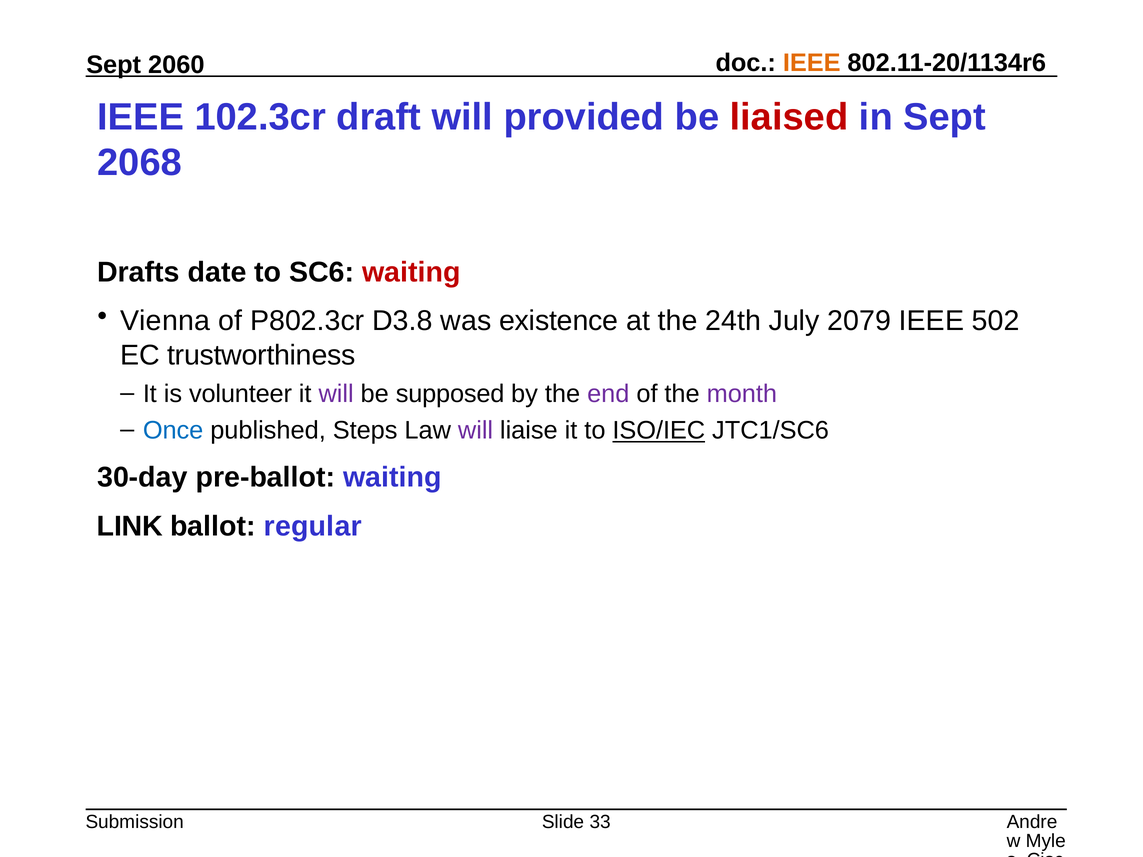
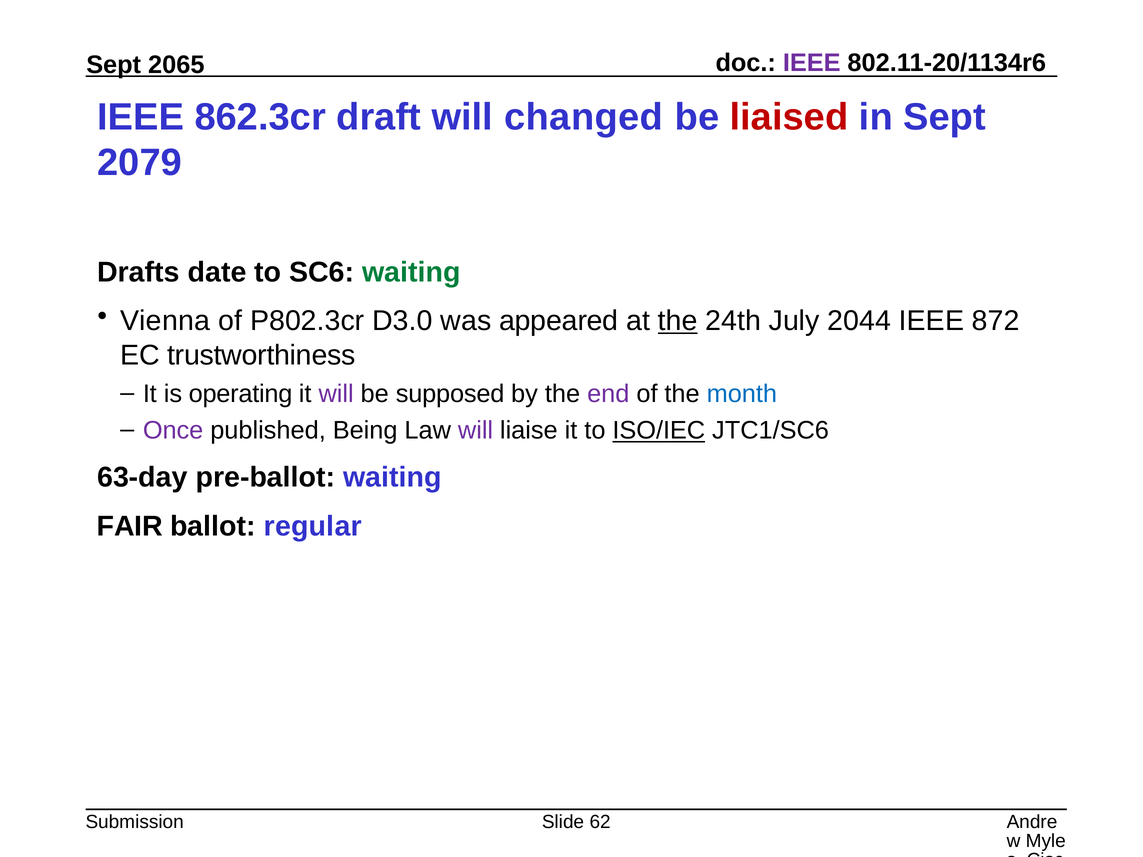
IEEE colour: orange -> purple (812, 63)
2060: 2060 -> 2065 (176, 65)
102.3cr: 102.3cr -> 862.3cr (260, 117)
provided: provided -> changed (584, 117)
2068: 2068 -> 2079 (140, 163)
waiting colour: red -> green (411, 273)
D3.8: D3.8 -> D3.0 (402, 321)
existence: existence -> appeared (559, 321)
the underline: none -> present (678, 321)
2079: 2079 -> 2044 (859, 321)
502: 502 -> 872 (996, 321)
volunteer: volunteer -> operating (241, 394)
month colour: purple -> blue (742, 394)
Once colour: blue -> purple (173, 431)
Steps: Steps -> Being (365, 431)
30-day: 30-day -> 63-day (142, 478)
LINK: LINK -> FAIR (130, 526)
33: 33 -> 62 (600, 822)
